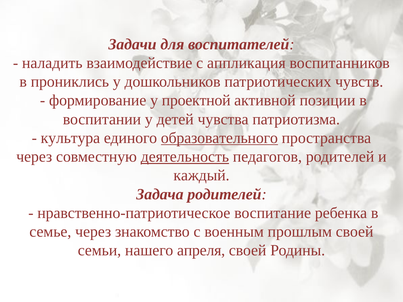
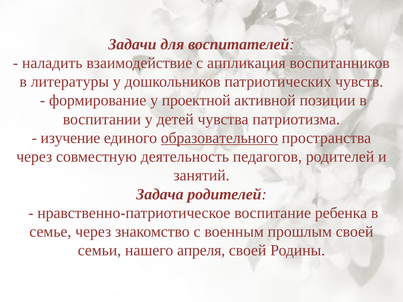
прониклись: прониклись -> литературы (70, 82)
культура: культура -> изучение (70, 138)
деятельность underline: present -> none (185, 157)
каждый: каждый -> занятий (202, 176)
